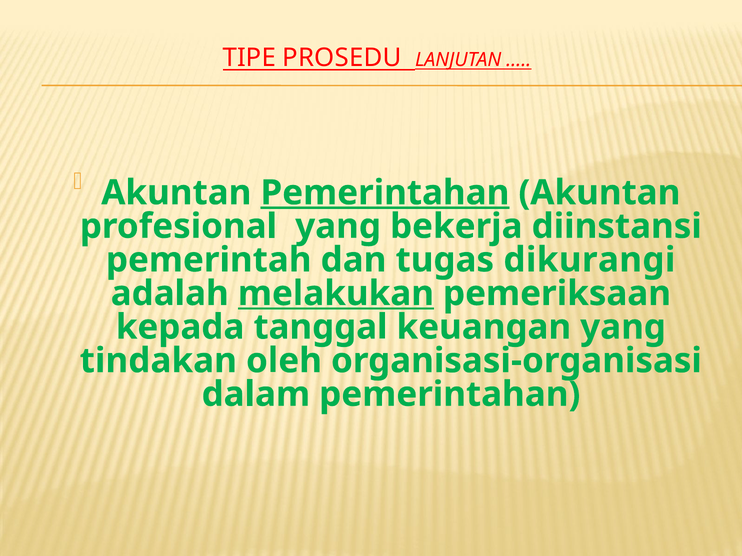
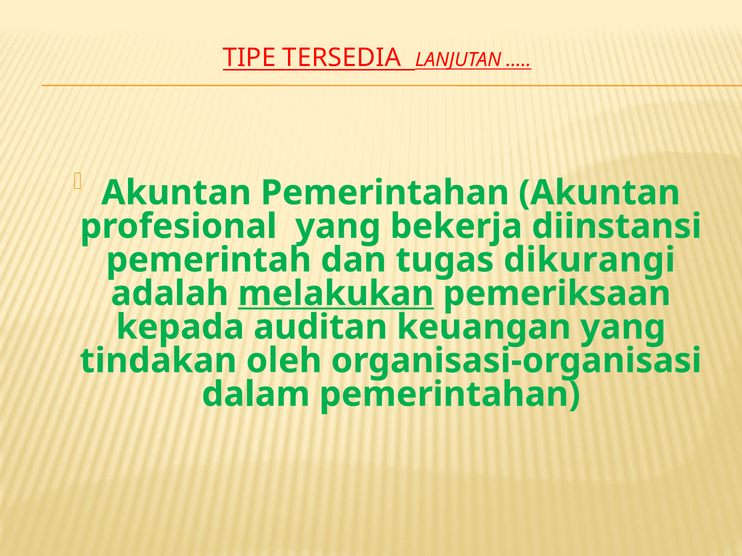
PROSEDU: PROSEDU -> TERSEDIA (342, 58)
Pemerintahan underline: present -> none (385, 193)
tanggal: tanggal -> auditan (321, 327)
